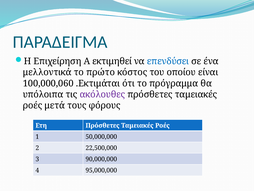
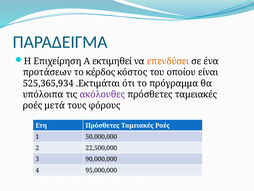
επενδύσει colour: blue -> orange (168, 61)
μελλοντικά: μελλοντικά -> προτάσεων (47, 72)
πρώτο: πρώτο -> κέρδος (101, 72)
100,000,060: 100,000,060 -> 525,365,934 (48, 83)
